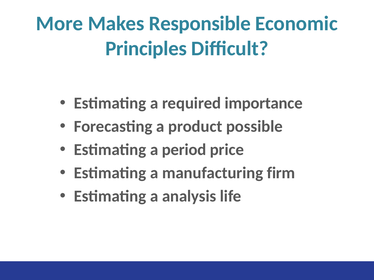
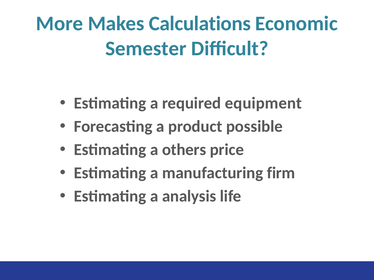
Responsible: Responsible -> Calculations (200, 24)
Principles: Principles -> Semester (146, 49)
importance: importance -> equipment (263, 103)
period: period -> others (184, 150)
